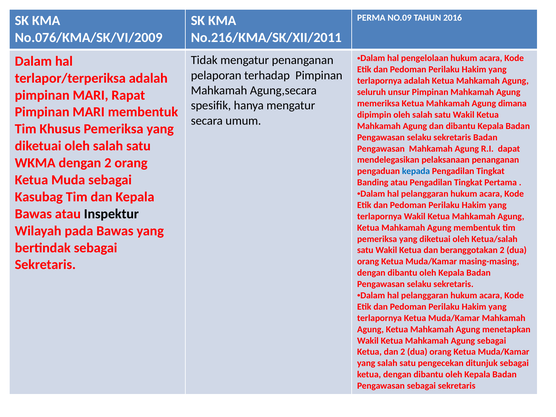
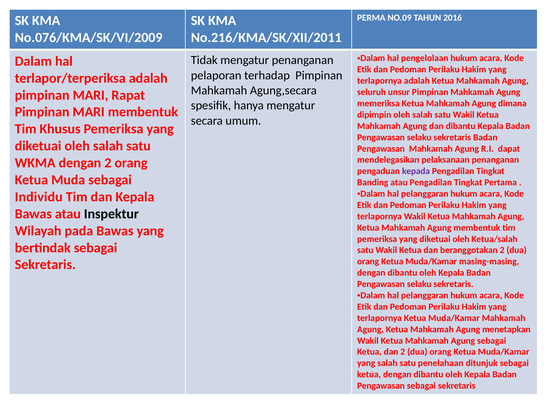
kepada colour: blue -> purple (416, 171)
Kasubag: Kasubag -> Individu (39, 197)
pengecekan: pengecekan -> penelahaan (441, 363)
